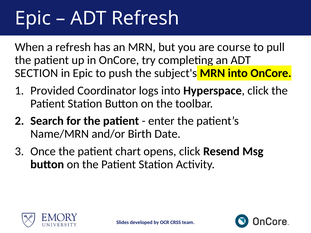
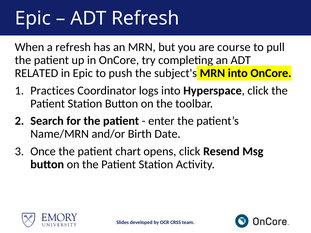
SECTION: SECTION -> RELATED (36, 73)
Provided: Provided -> Practices (52, 91)
